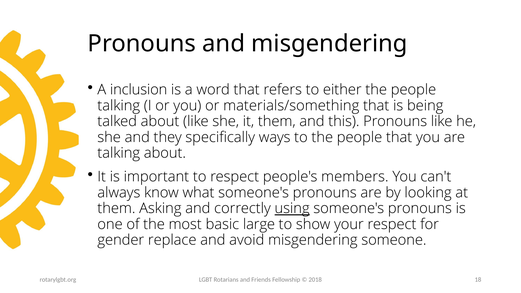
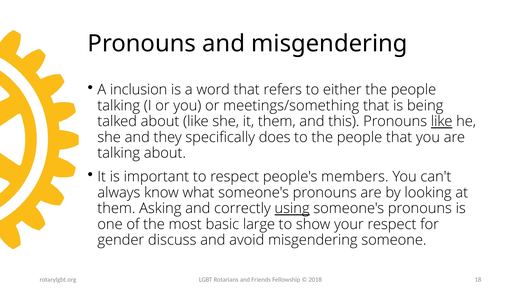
materials/something: materials/something -> meetings/something (291, 106)
like underline: none -> present (442, 121)
ways: ways -> does (275, 137)
replace: replace -> discuss (172, 240)
